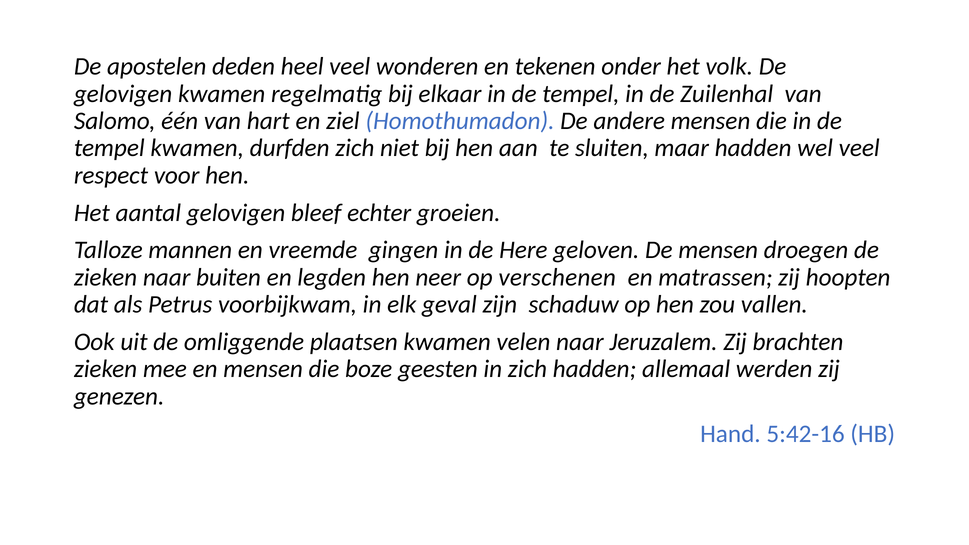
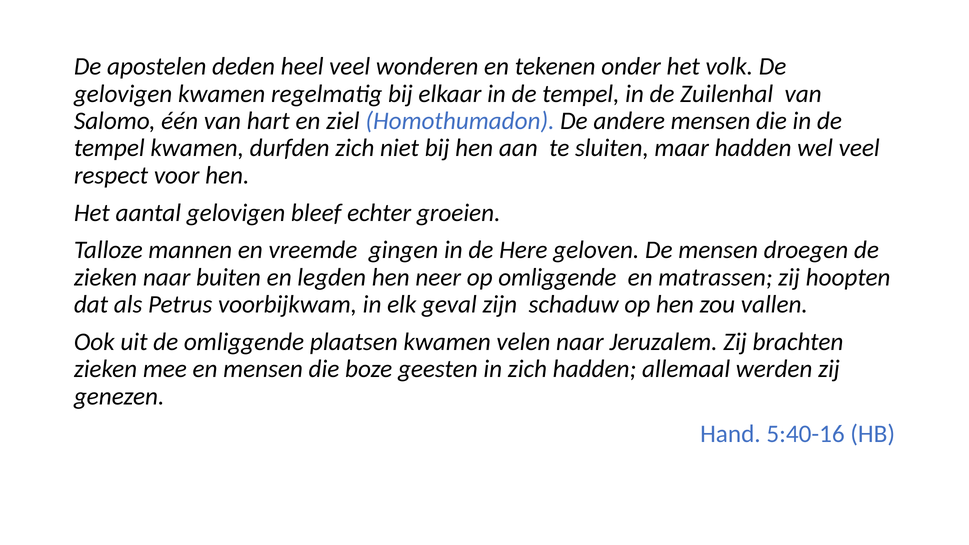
op verschenen: verschenen -> omliggende (557, 277)
5:42-16: 5:42-16 -> 5:40-16 (806, 434)
